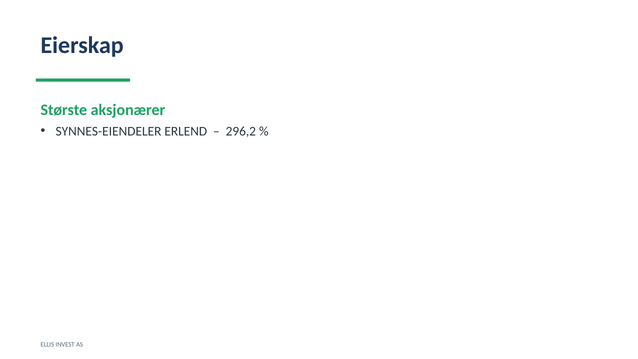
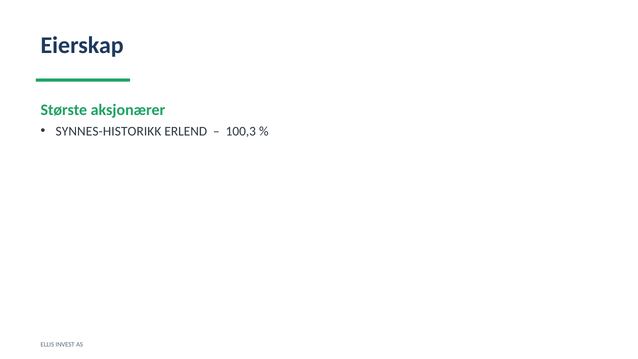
SYNNES-EIENDELER: SYNNES-EIENDELER -> SYNNES-HISTORIKK (108, 131)
296,2: 296,2 -> 100,3 (241, 131)
